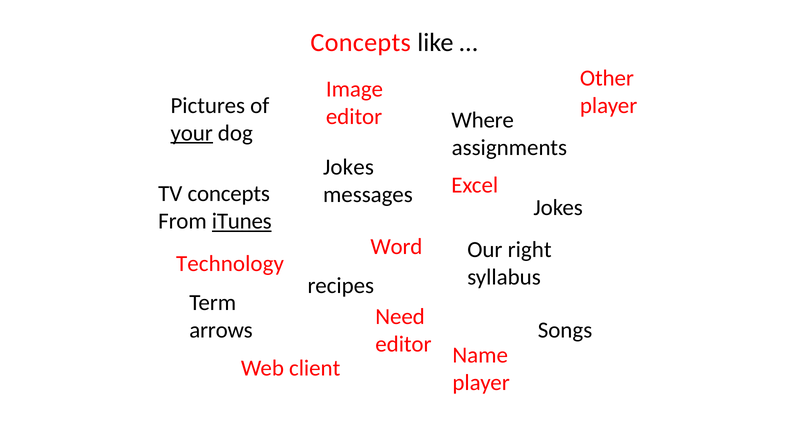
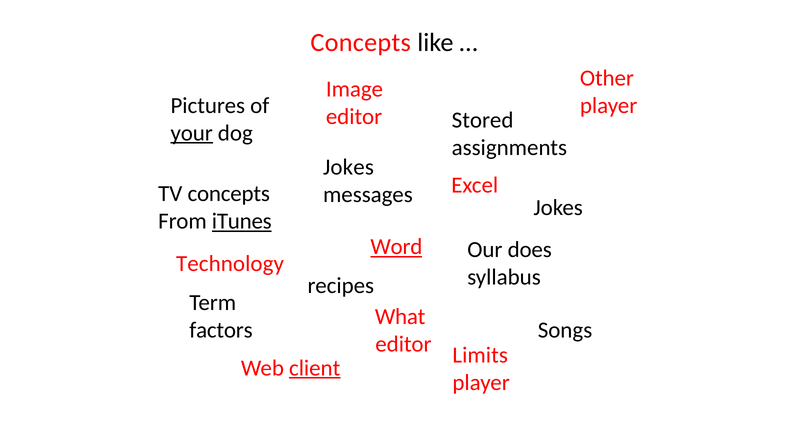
Where: Where -> Stored (483, 120)
Word underline: none -> present (396, 247)
right: right -> does (530, 250)
Need: Need -> What (400, 317)
arrows: arrows -> factors (221, 330)
Name: Name -> Limits (480, 355)
client underline: none -> present (315, 368)
